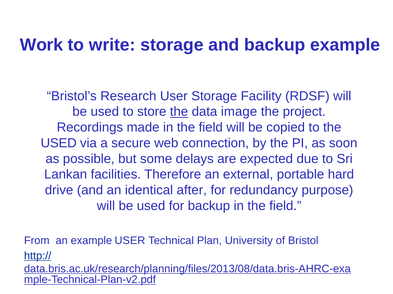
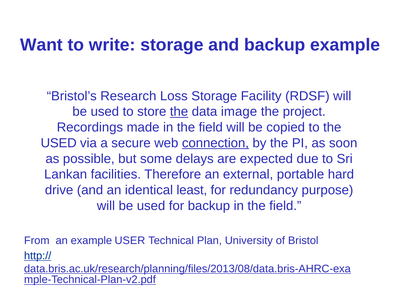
Work: Work -> Want (41, 45)
Research User: User -> Loss (174, 96)
connection underline: none -> present (215, 143)
after: after -> least (192, 191)
